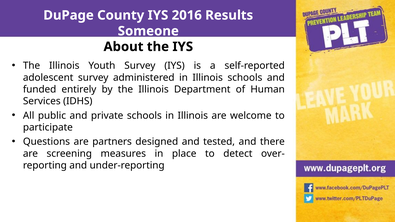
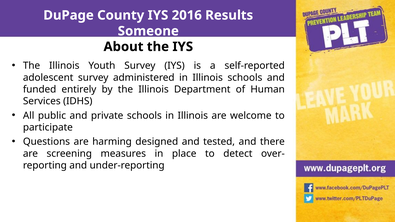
partners: partners -> harming (112, 142)
